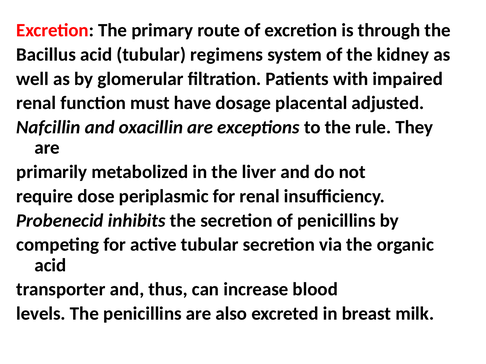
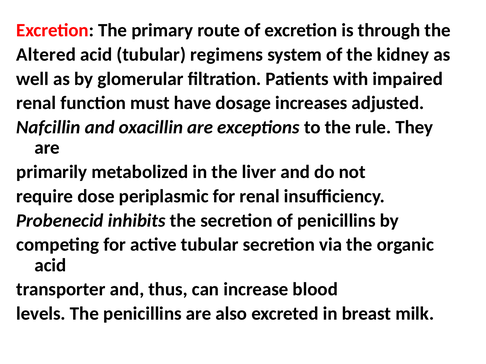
Bacillus: Bacillus -> Altered (46, 55)
placental: placental -> increases (311, 103)
